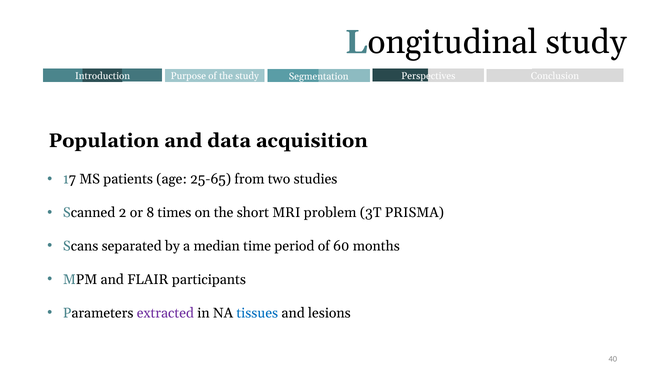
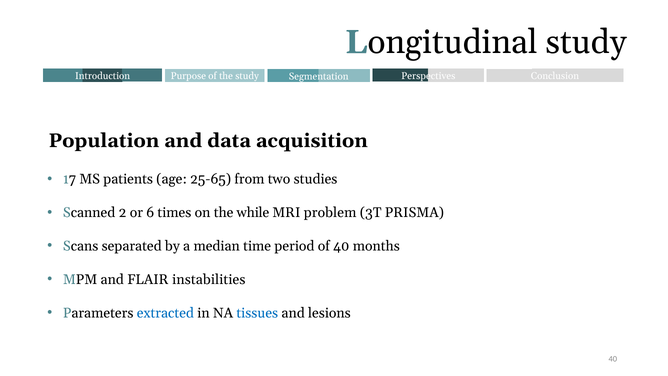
8: 8 -> 6 (150, 213)
short: short -> while (253, 213)
of 60: 60 -> 40 (341, 246)
participants: participants -> instabilities (209, 279)
extracted colour: purple -> blue (165, 313)
